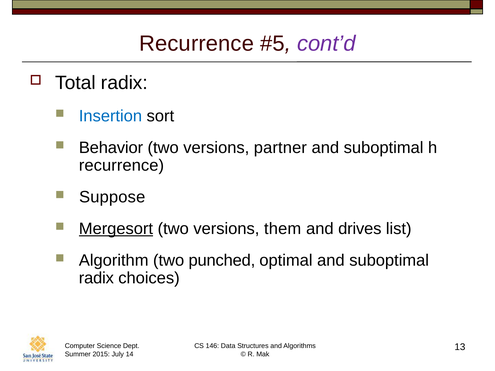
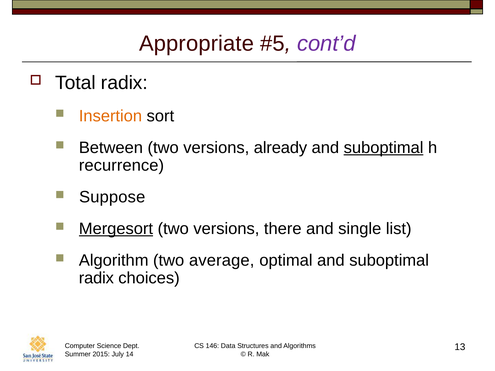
Recurrence: Recurrence -> Appropriate (197, 44)
Insertion colour: blue -> orange (110, 116)
Behavior: Behavior -> Between (111, 148)
partner: partner -> already (280, 148)
suboptimal underline: none -> present (384, 148)
them: them -> there (283, 229)
drives: drives -> single (360, 229)
punched: punched -> average (222, 261)
